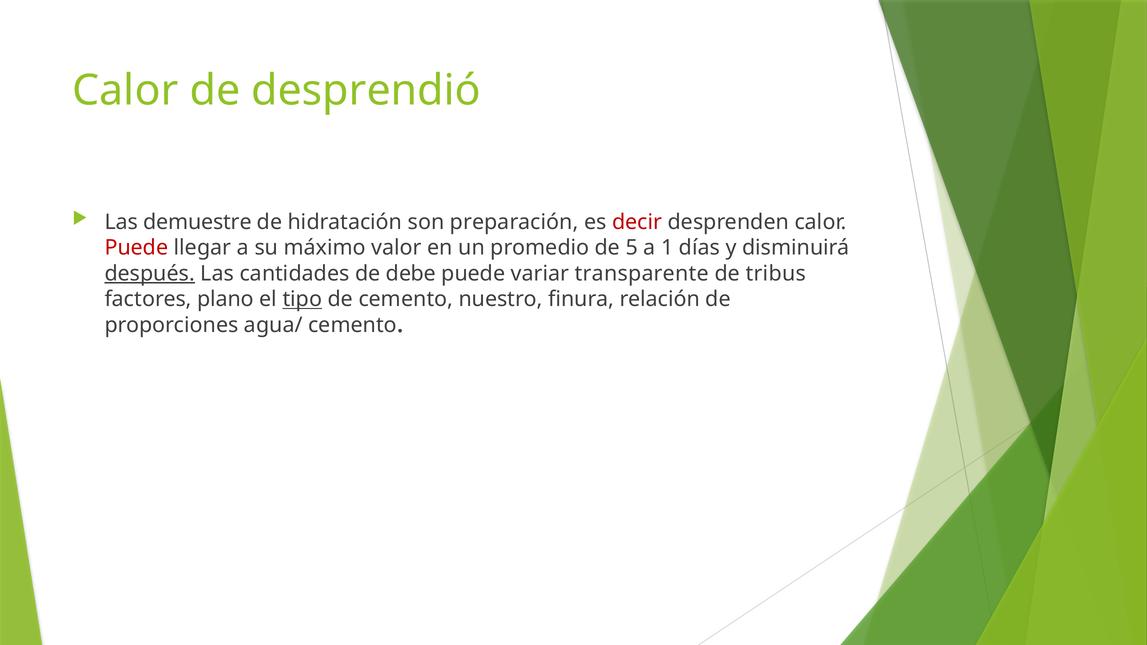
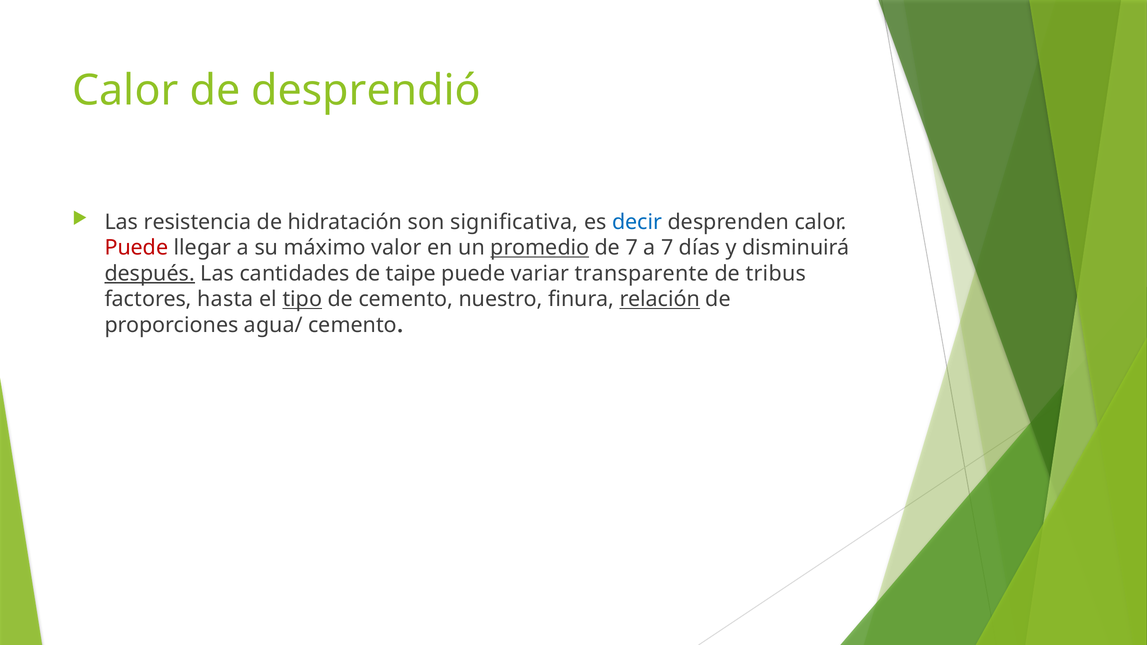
demuestre: demuestre -> resistencia (198, 222)
preparación: preparación -> significativa (514, 222)
decir colour: red -> blue (637, 222)
promedio underline: none -> present (540, 248)
de 5: 5 -> 7 (632, 248)
a 1: 1 -> 7 (667, 248)
debe: debe -> taipe (411, 274)
plano: plano -> hasta (225, 299)
relación underline: none -> present (660, 299)
